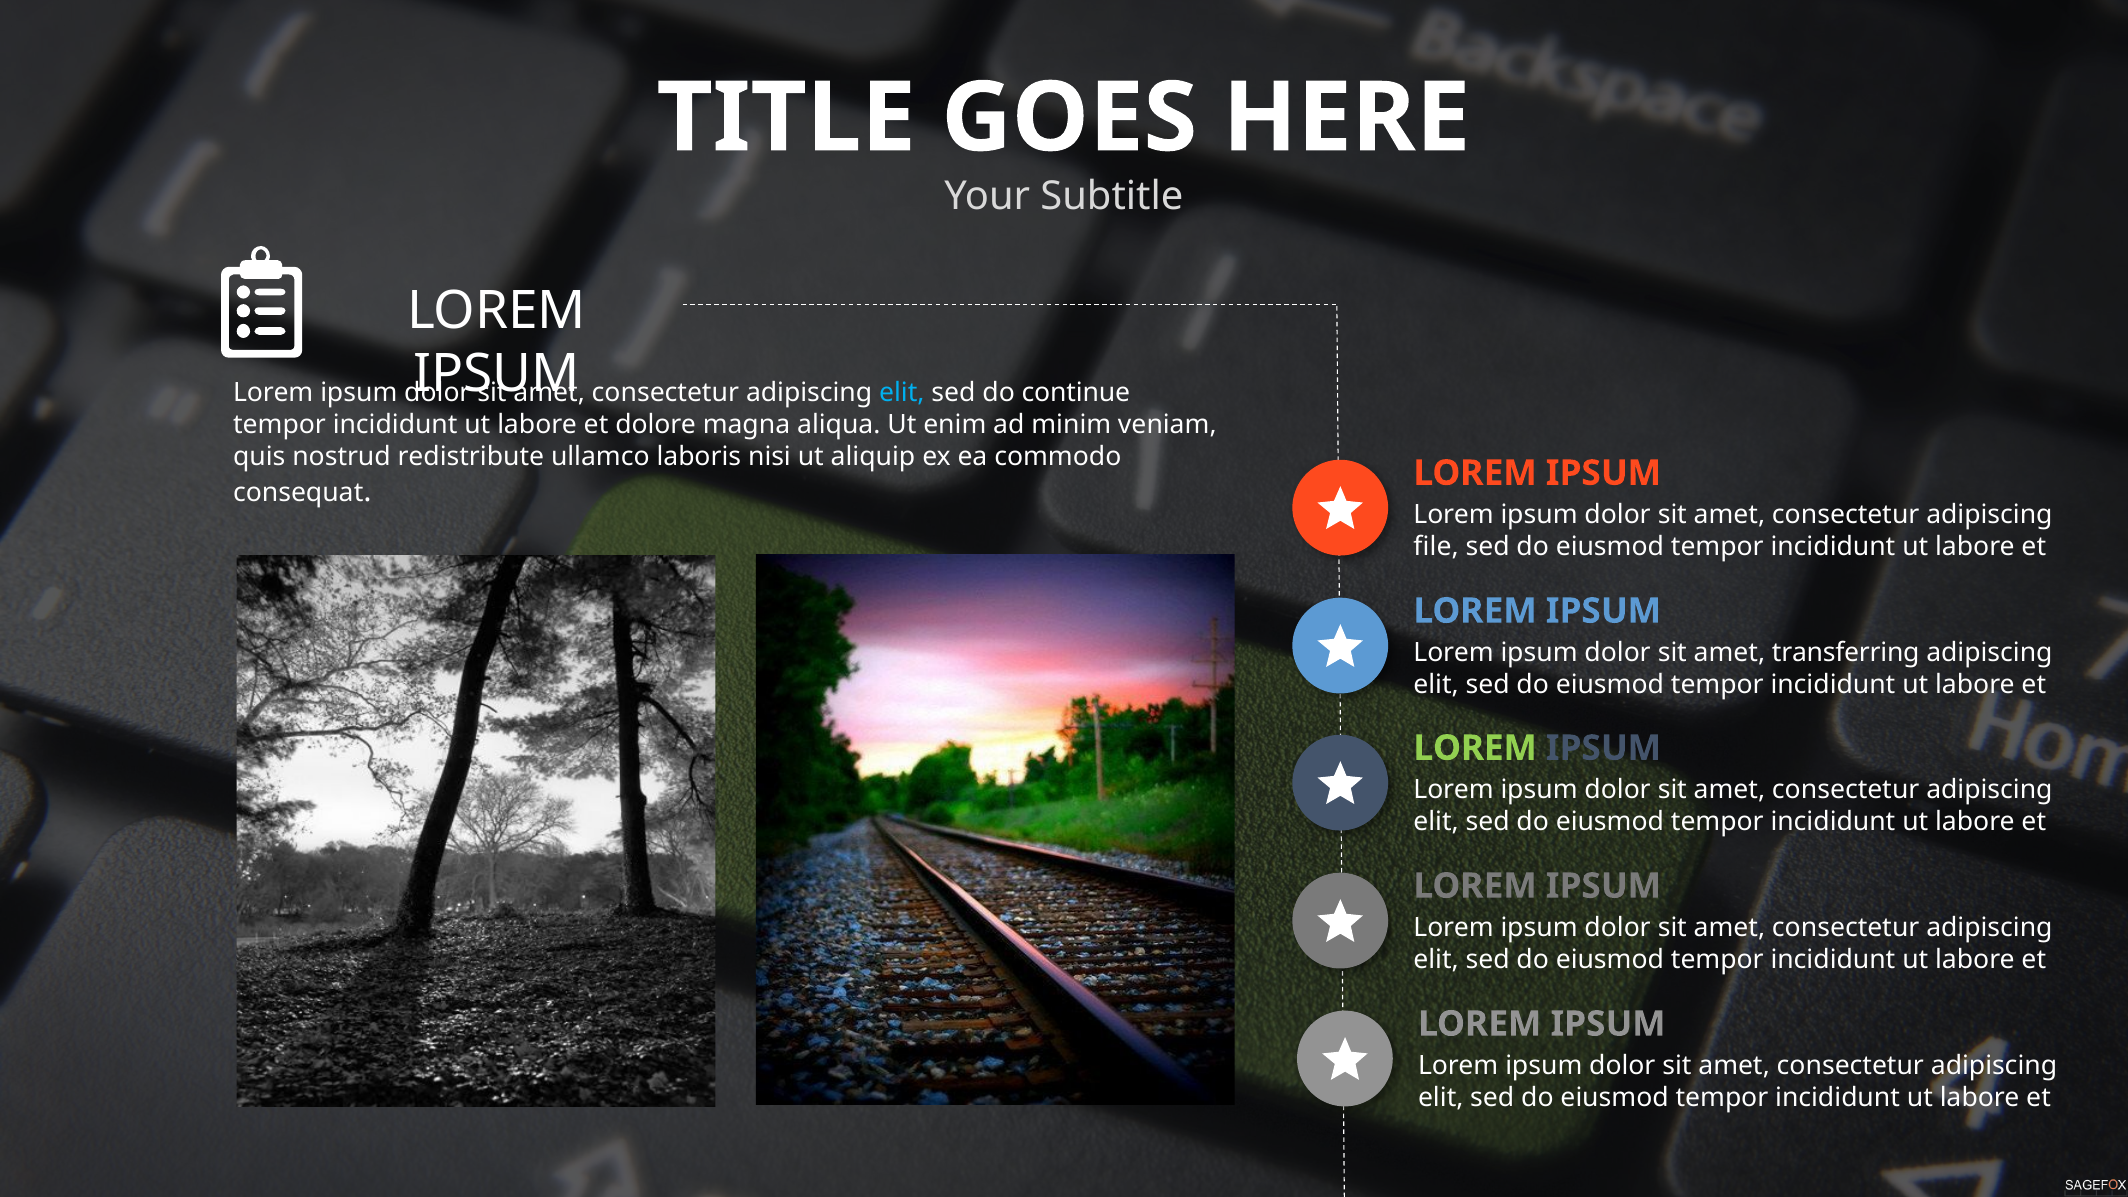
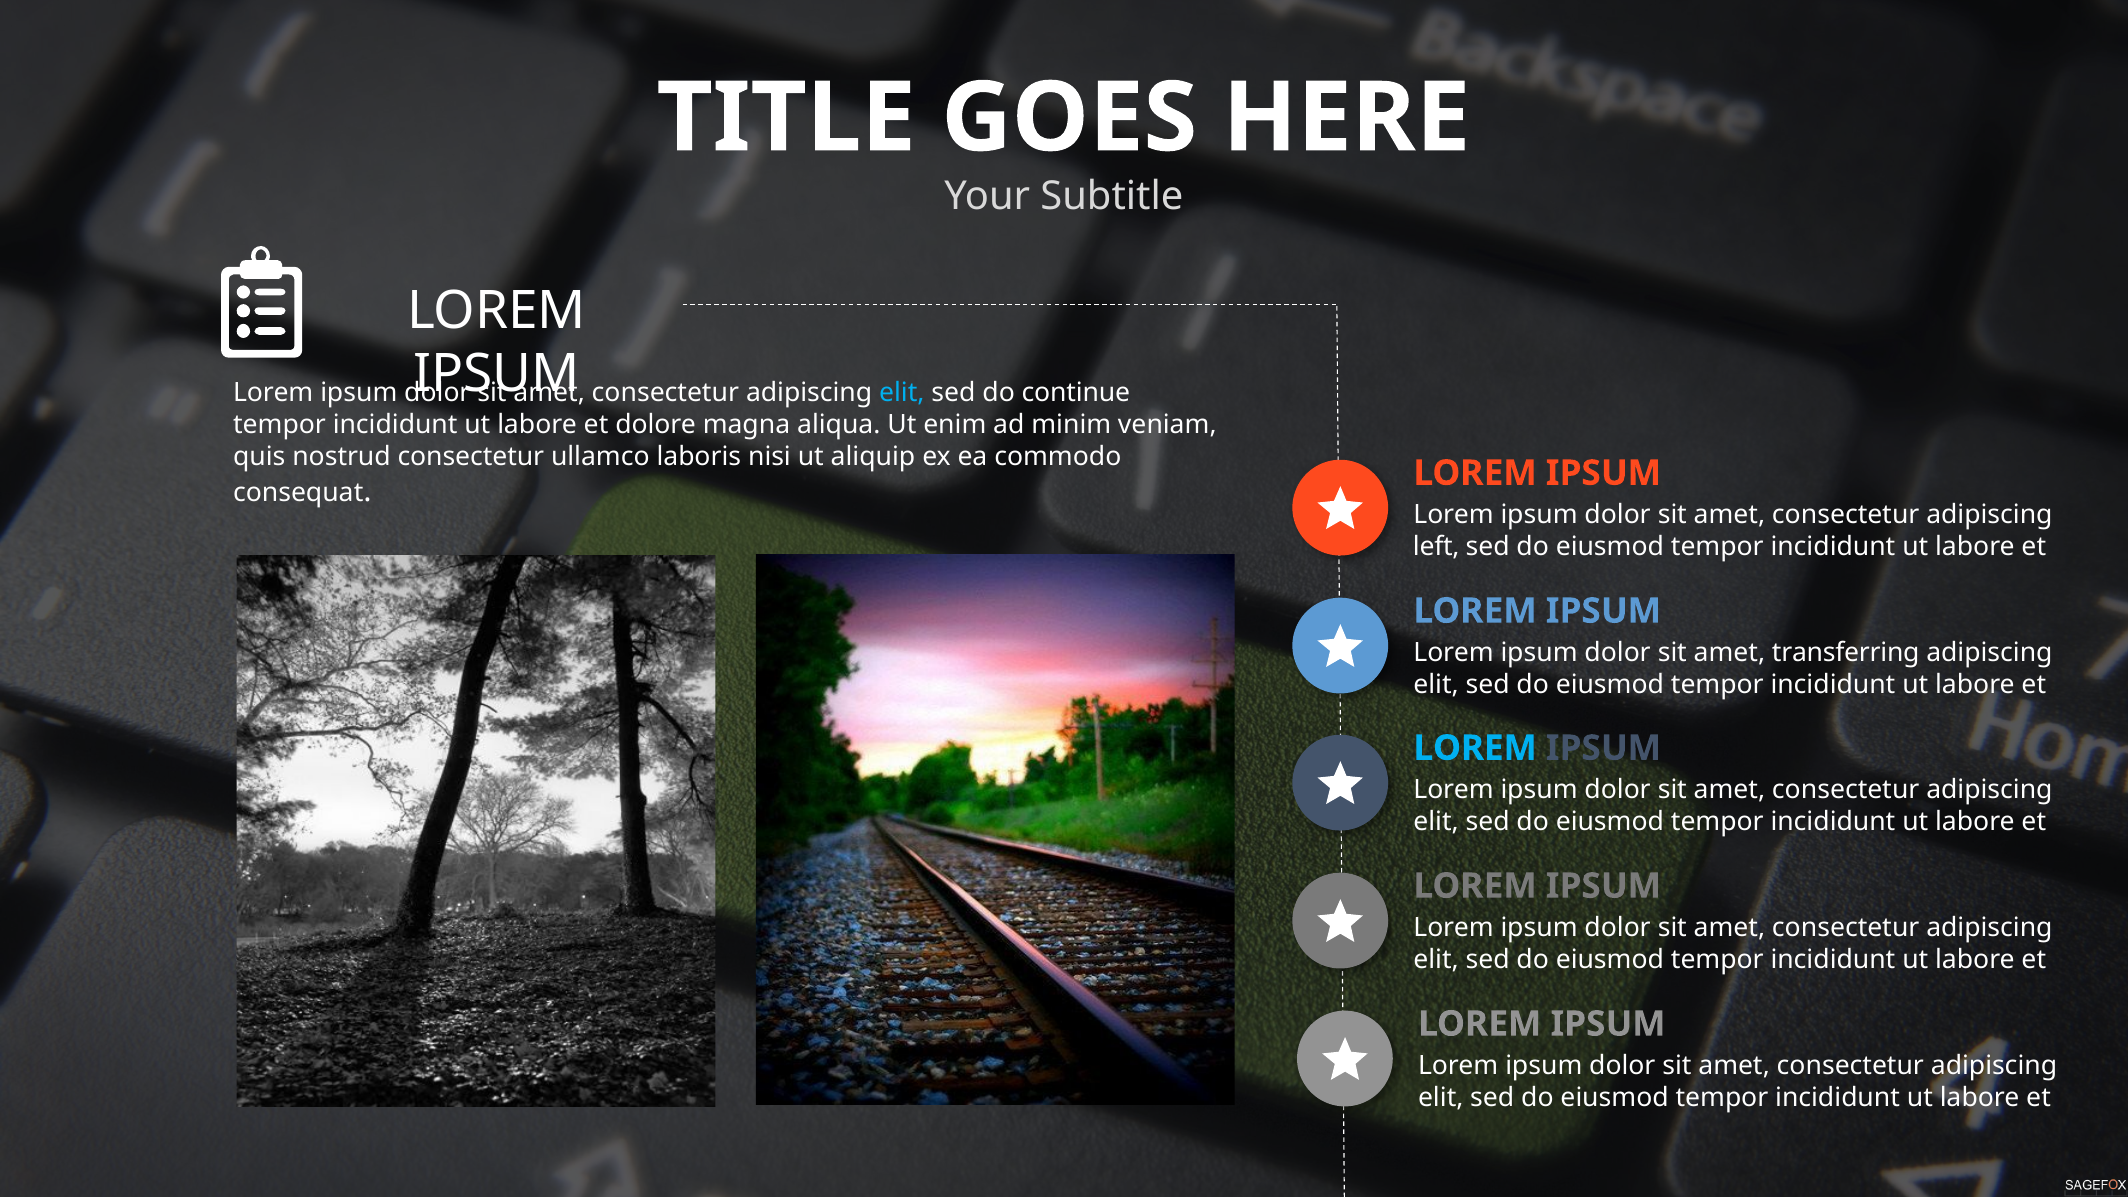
nostrud redistribute: redistribute -> consectetur (471, 457)
file: file -> left (1436, 547)
LOREM colour: light green -> light blue (1475, 748)
